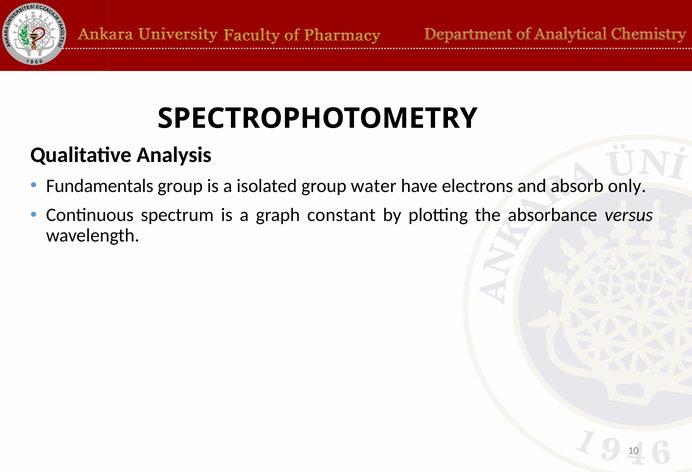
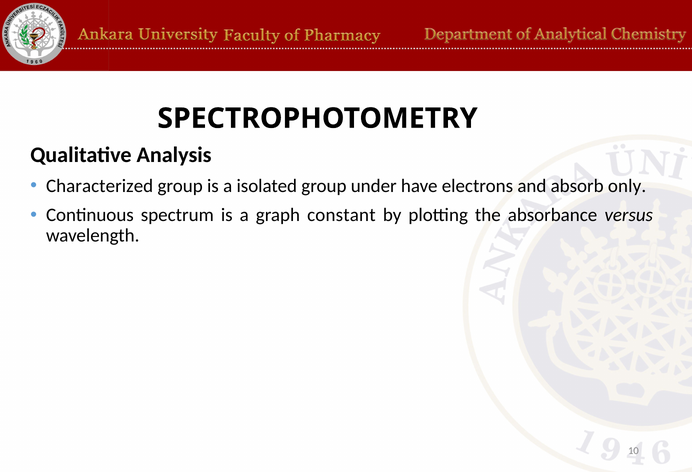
Fundamentals: Fundamentals -> Characterized (100, 186)
water: water -> under (374, 186)
